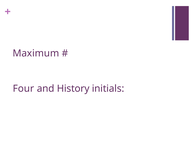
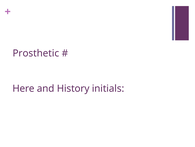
Maximum: Maximum -> Prosthetic (36, 53)
Four: Four -> Here (24, 88)
